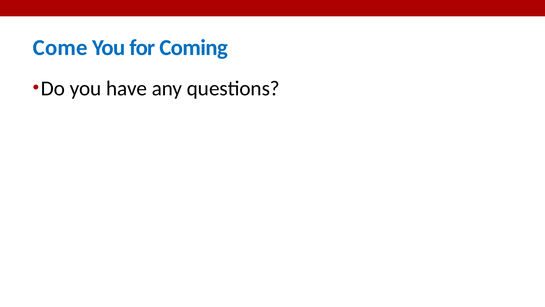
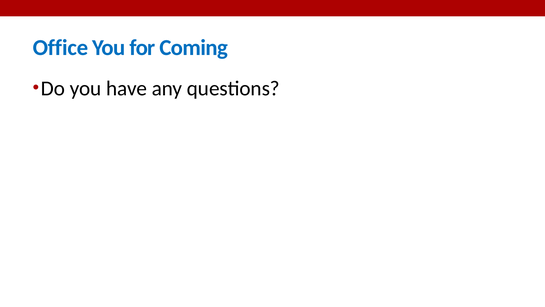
Come: Come -> Office (60, 48)
